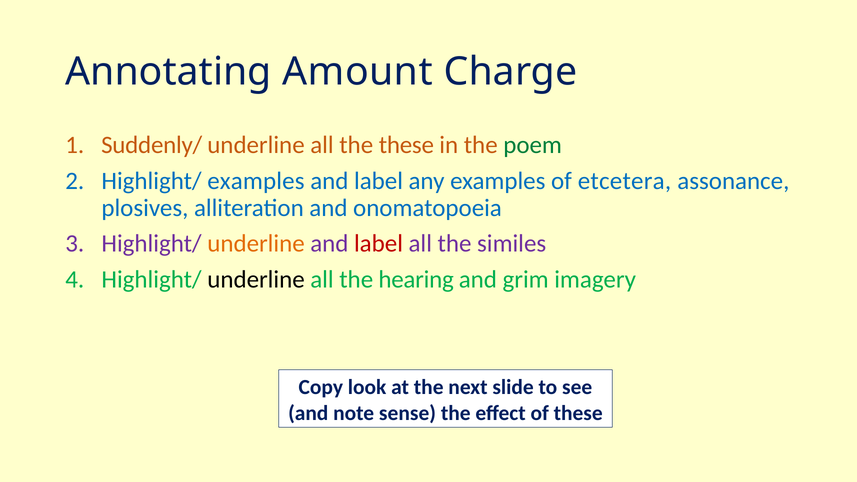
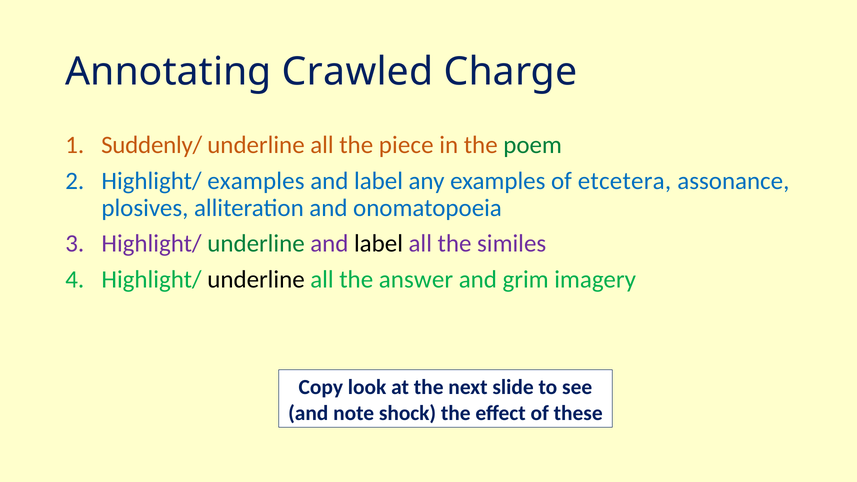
Amount: Amount -> Crawled (358, 72)
the these: these -> piece (406, 145)
underline colour: orange -> green (256, 244)
label colour: red -> black (378, 244)
hearing: hearing -> answer (416, 280)
sense: sense -> shock (408, 413)
